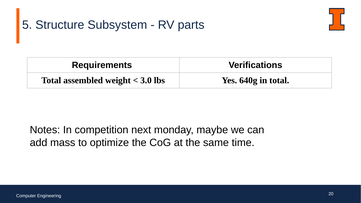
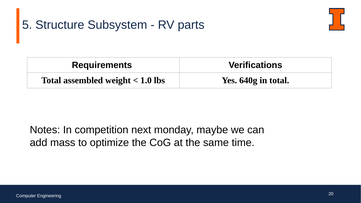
3.0: 3.0 -> 1.0 (146, 81)
